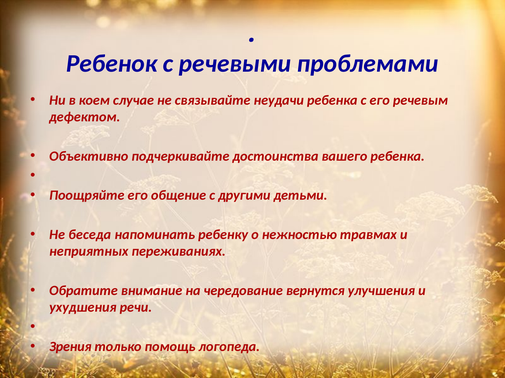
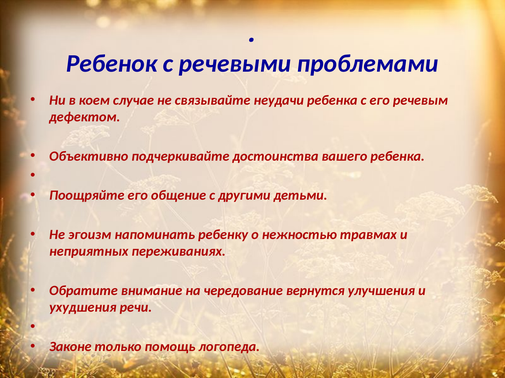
беседа: беседа -> эгоизм (90, 235)
Зрения: Зрения -> Законе (70, 347)
